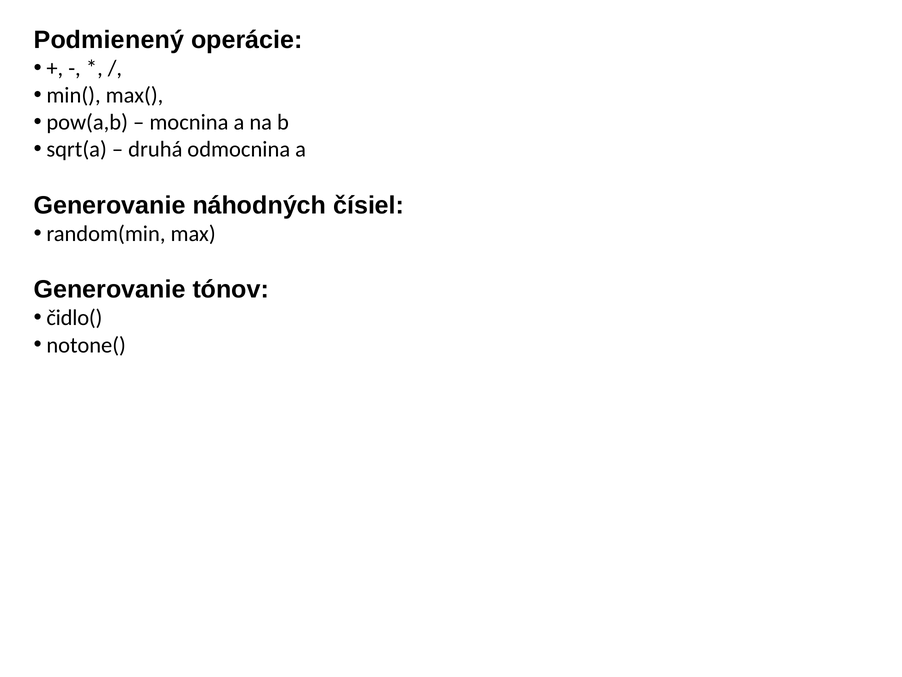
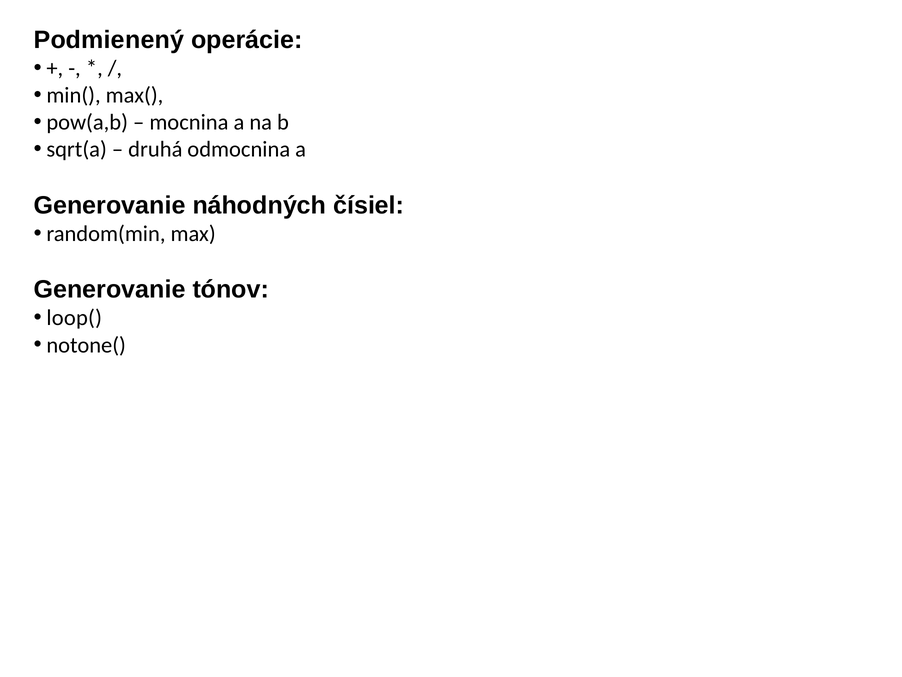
čidlo(: čidlo( -> loop( (74, 318)
